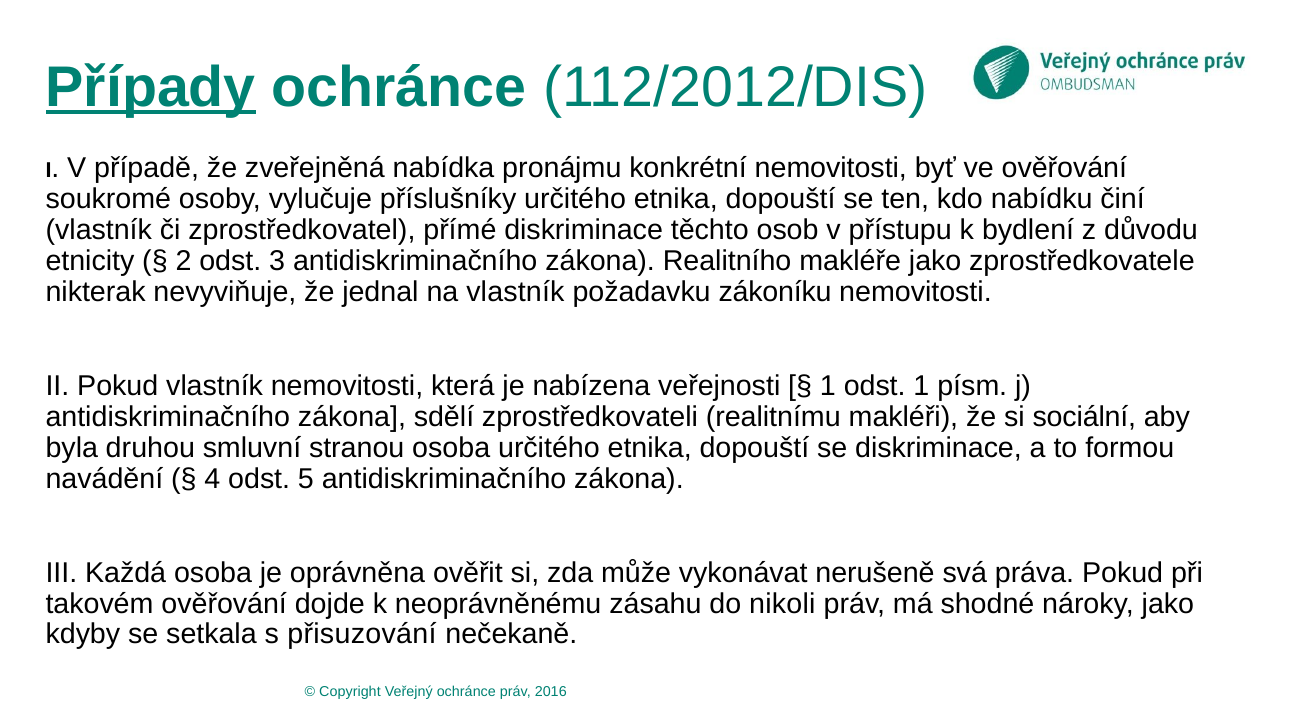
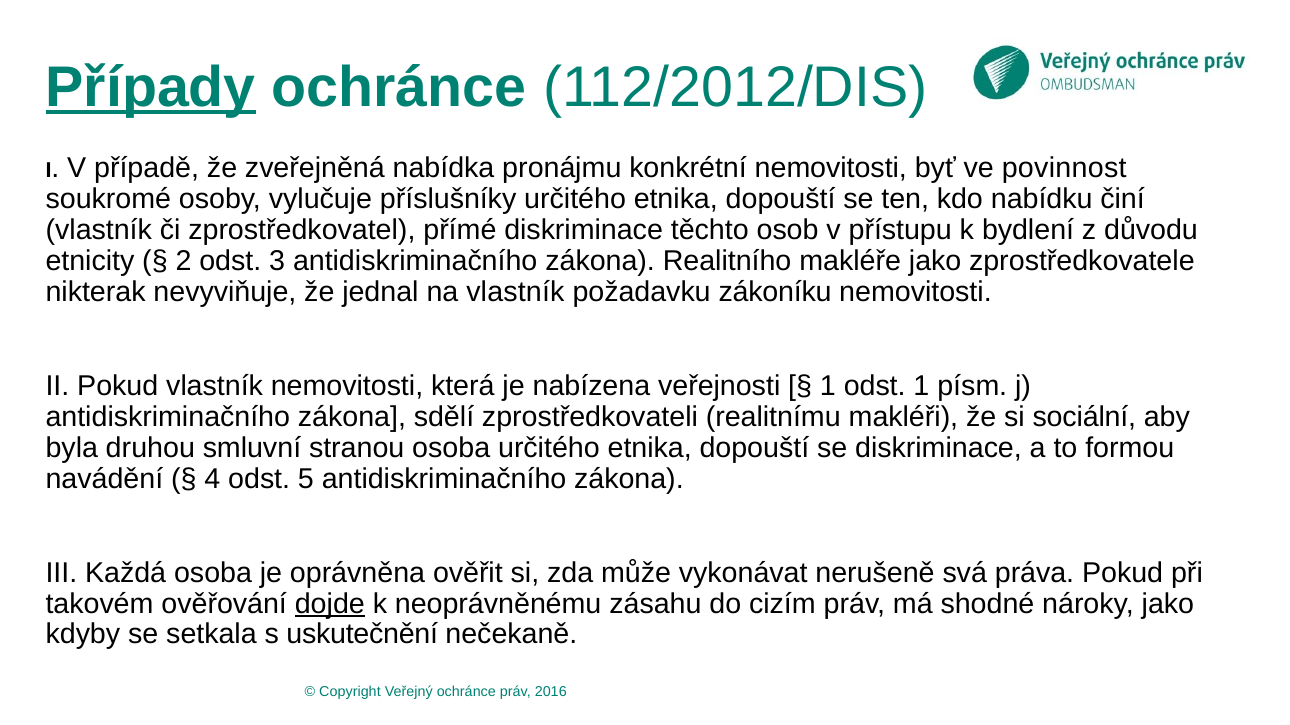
ve ověřování: ověřování -> povinnost (1064, 169)
dojde underline: none -> present (330, 604)
nikoli: nikoli -> cizím (782, 604)
přisuzování: přisuzování -> uskutečnění (362, 635)
